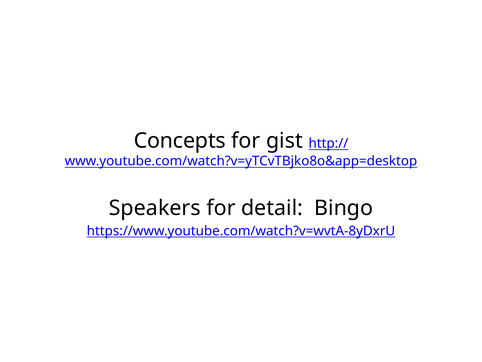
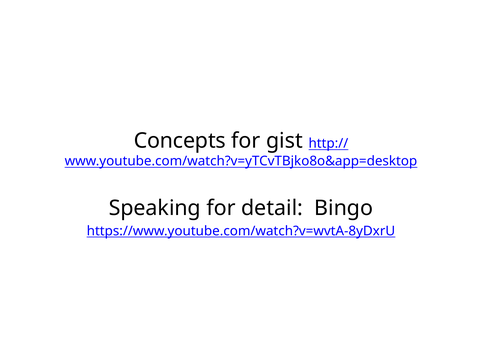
Speakers: Speakers -> Speaking (155, 208)
